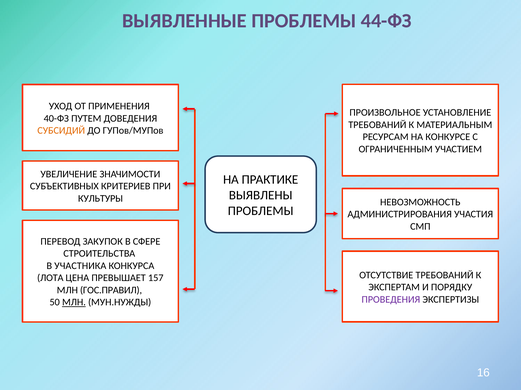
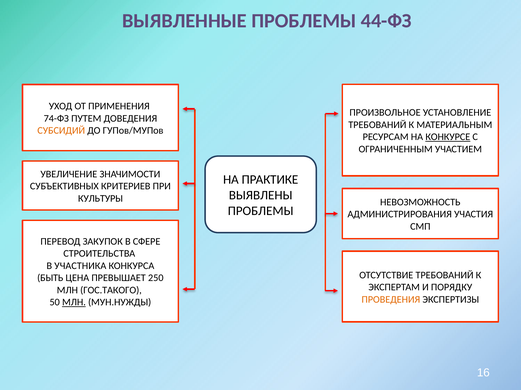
40-ФЗ: 40-ФЗ -> 74-ФЗ (56, 119)
КОНКУРСЕ underline: none -> present (448, 137)
ЛОТА: ЛОТА -> БЫТЬ (50, 278)
157: 157 -> 250 (156, 278)
ГОС.ПРАВИЛ: ГОС.ПРАВИЛ -> ГОС.ТАКОГО (111, 291)
ПРОВЕДЕНИЯ colour: purple -> orange (391, 300)
